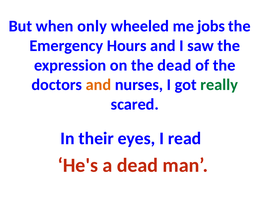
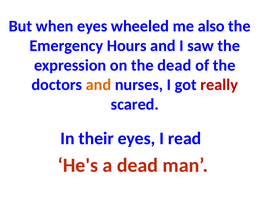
when only: only -> eyes (92, 26)
jobs: jobs -> also (211, 26)
really colour: green -> red (219, 85)
